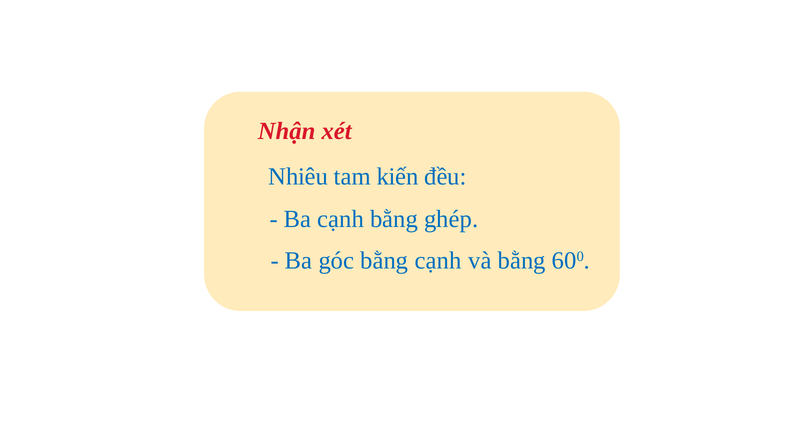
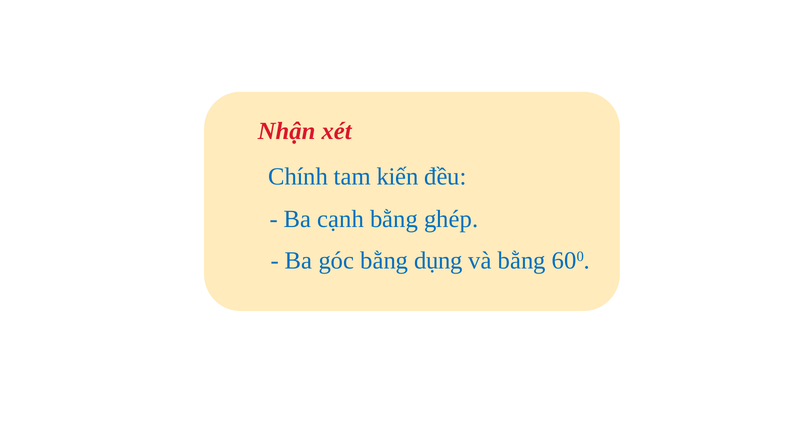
Nhiêu: Nhiêu -> Chính (298, 177)
bằng cạnh: cạnh -> dụng (438, 260)
